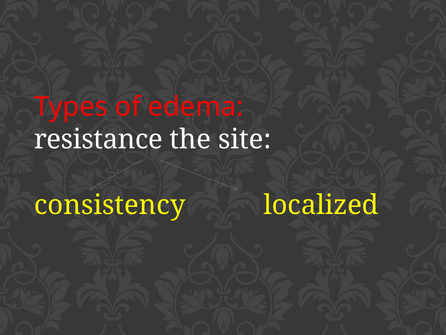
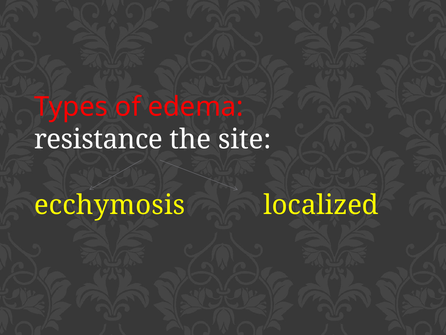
consistency: consistency -> ecchymosis (110, 205)
